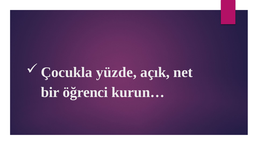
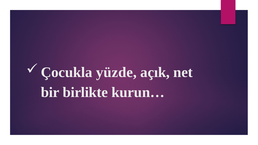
öğrenci: öğrenci -> birlikte (85, 92)
